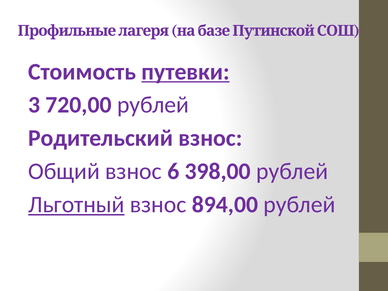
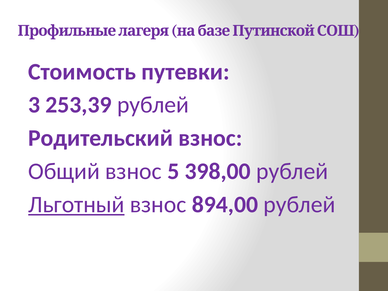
путевки underline: present -> none (186, 72)
720,00: 720,00 -> 253,39 (79, 105)
6: 6 -> 5 (173, 171)
